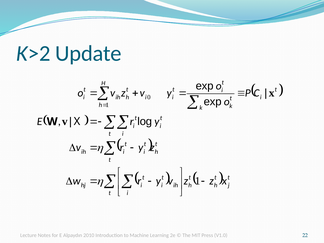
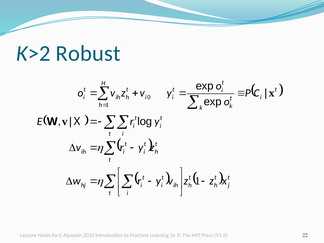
Update: Update -> Robust (88, 54)
